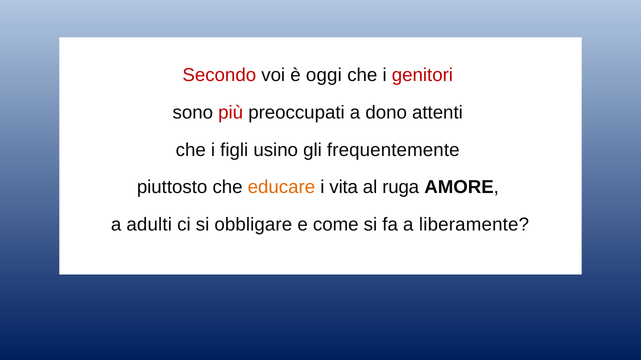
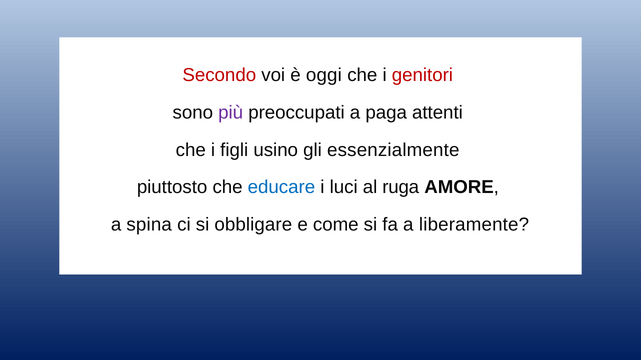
più colour: red -> purple (231, 113)
dono: dono -> paga (386, 113)
frequentemente: frequentemente -> essenzialmente (393, 150)
educare colour: orange -> blue (281, 188)
vita: vita -> luci (344, 188)
adulti: adulti -> spina (149, 225)
